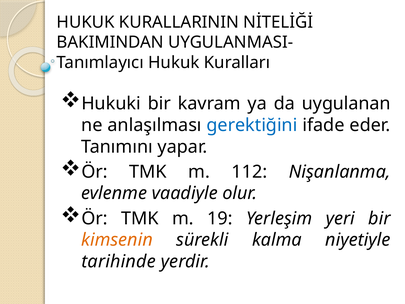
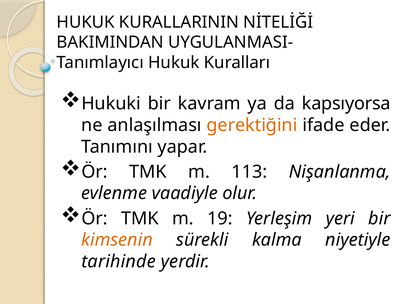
uygulanan: uygulanan -> kapsıyorsa (346, 103)
gerektiğini colour: blue -> orange (252, 125)
112: 112 -> 113 (249, 172)
